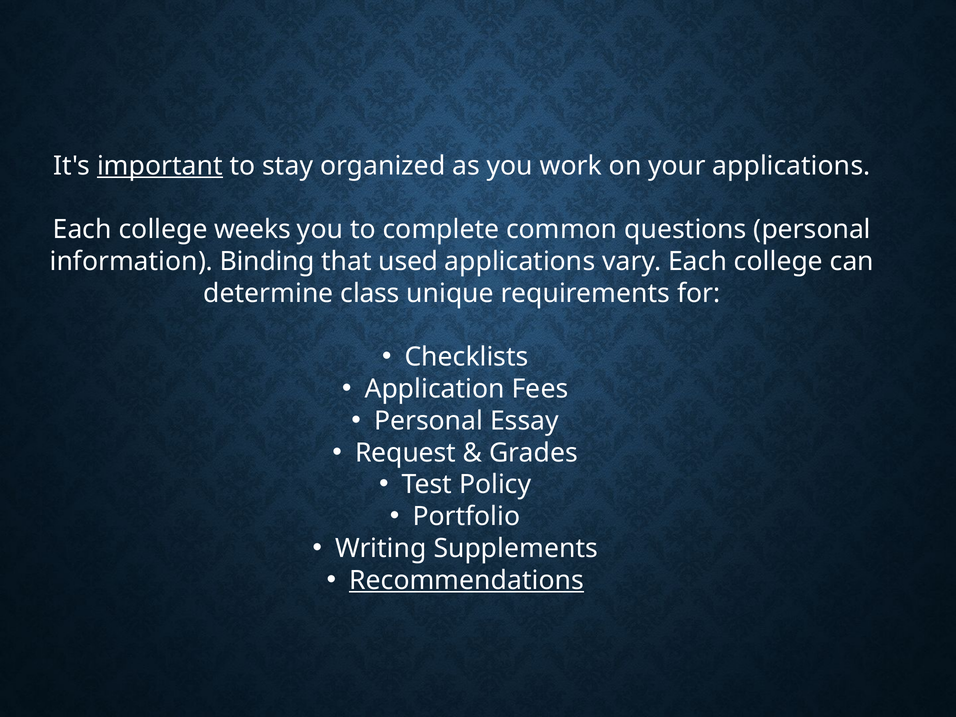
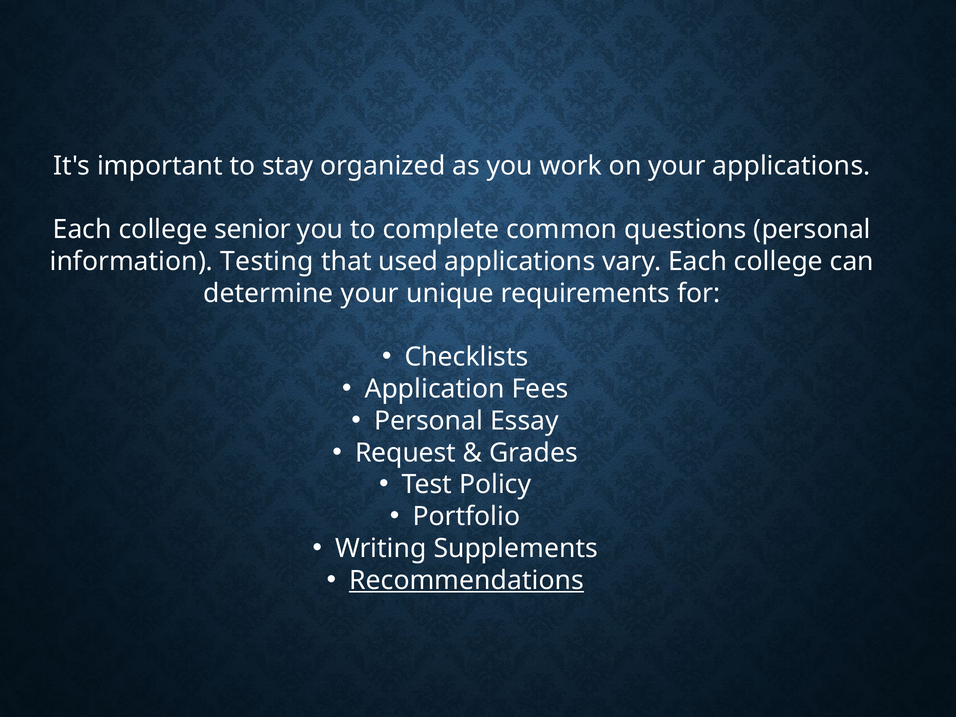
important underline: present -> none (160, 166)
weeks: weeks -> senior (252, 230)
Binding: Binding -> Testing (267, 262)
determine class: class -> your (370, 293)
